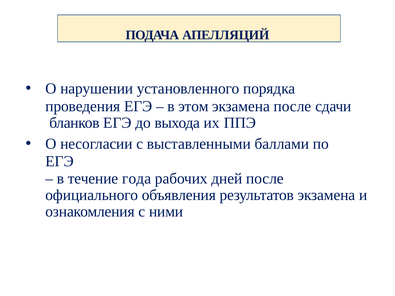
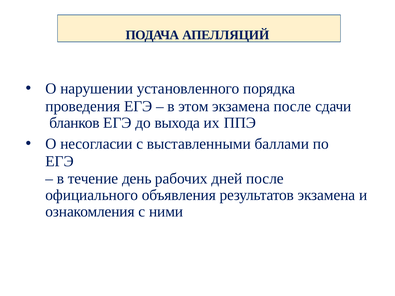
года: года -> день (137, 179)
